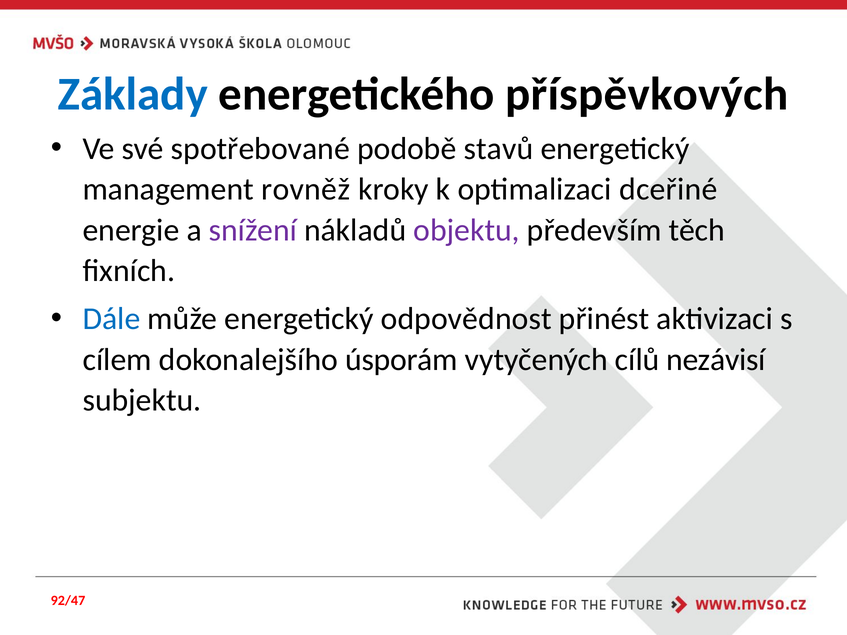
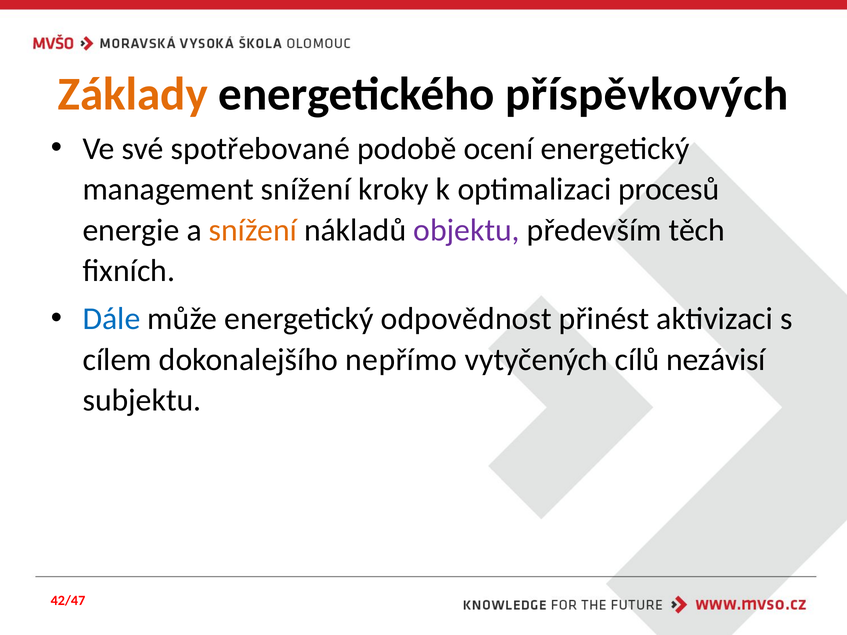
Základy colour: blue -> orange (133, 94)
stavů: stavů -> ocení (498, 149)
management rovněž: rovněž -> snížení (306, 189)
dceřiné: dceřiné -> procesů (669, 189)
snížení colour: purple -> orange (253, 230)
úsporám: úsporám -> nepřímo (401, 360)
92/47: 92/47 -> 42/47 (68, 601)
